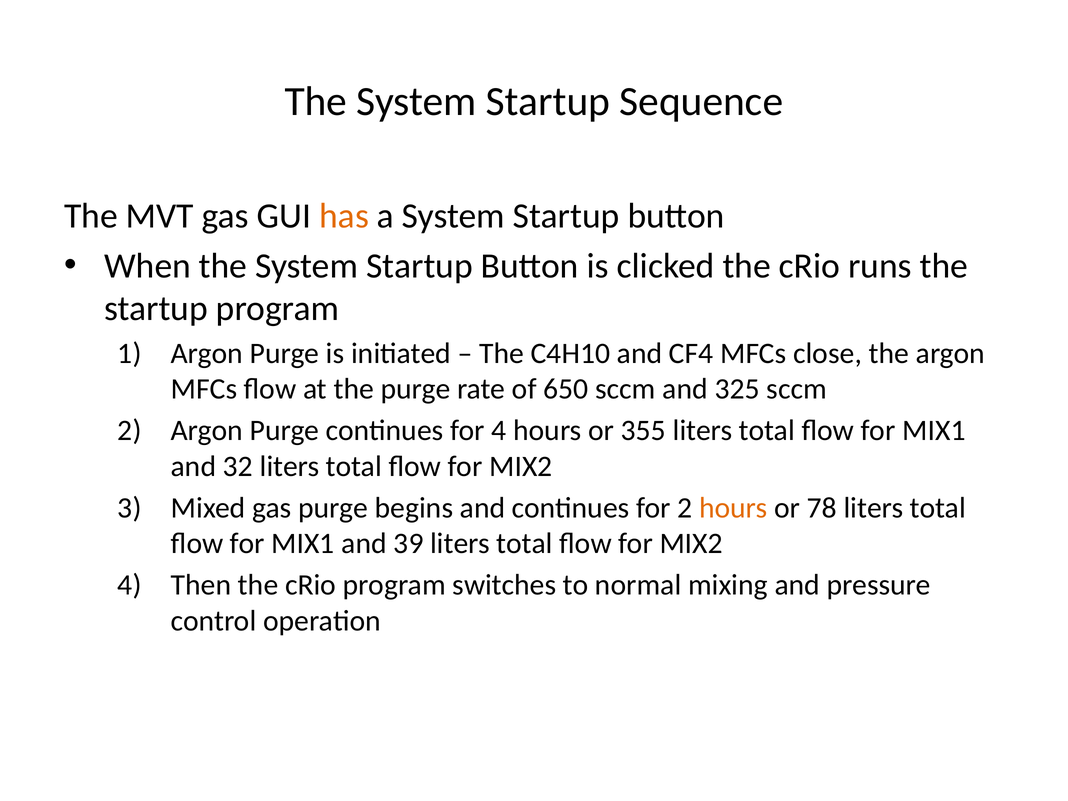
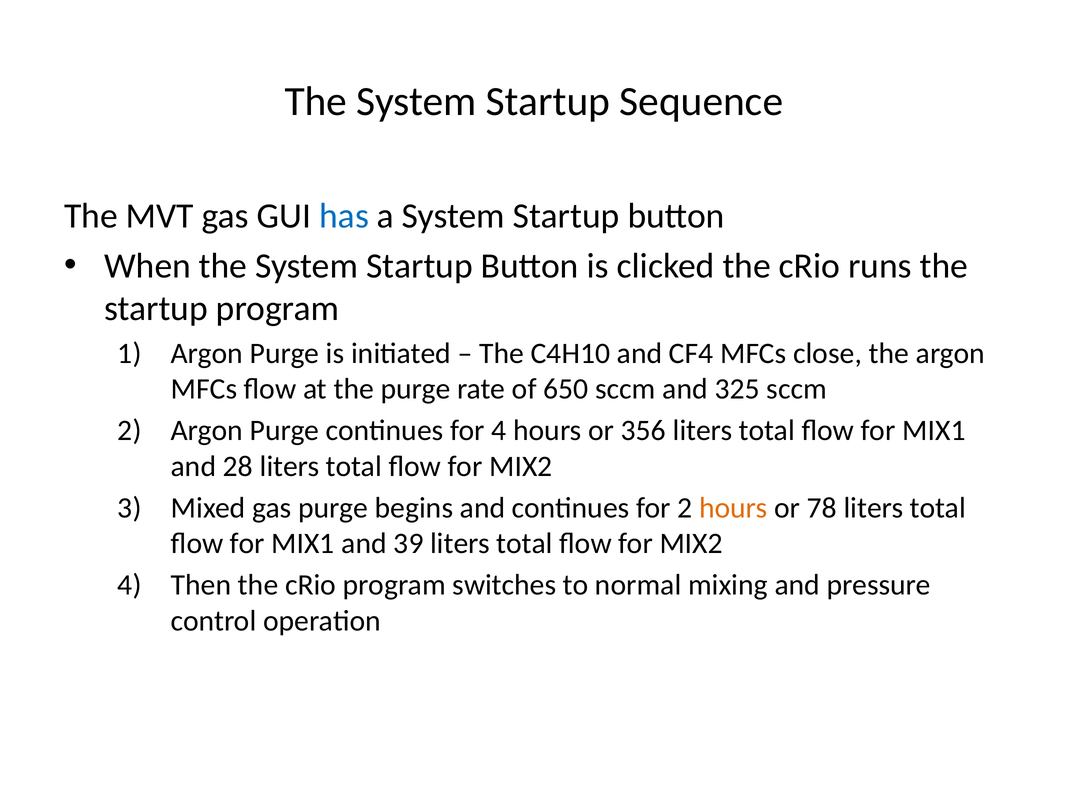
has colour: orange -> blue (344, 216)
355: 355 -> 356 (643, 431)
32: 32 -> 28 (238, 466)
